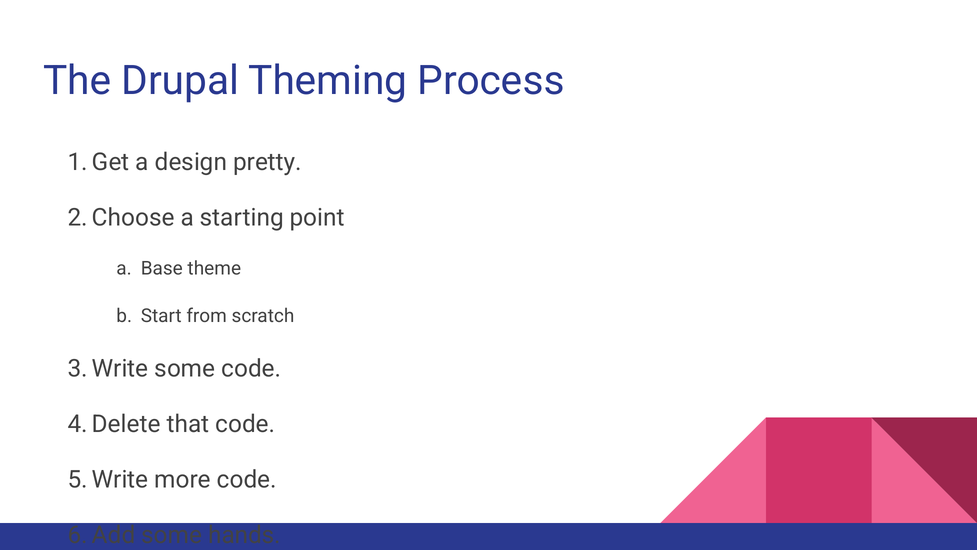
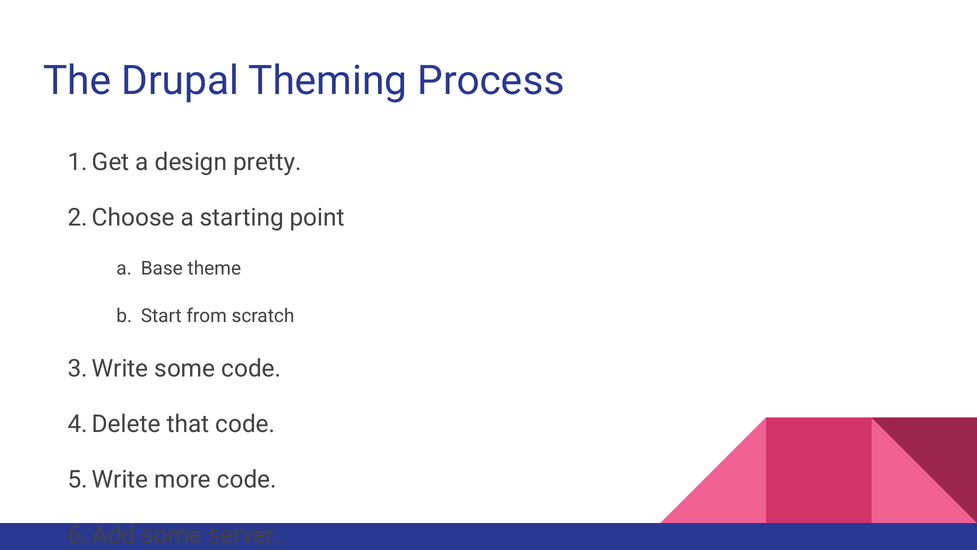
hands: hands -> server (245, 535)
